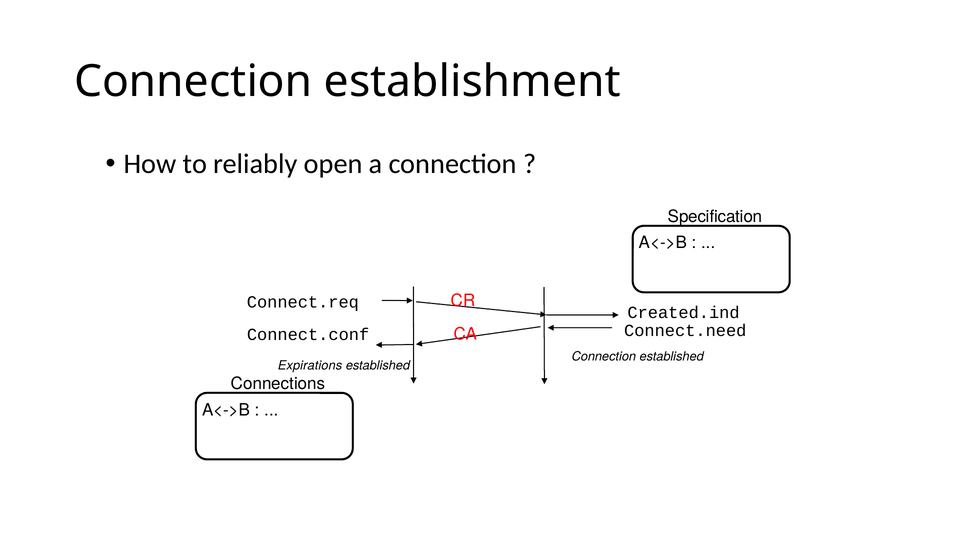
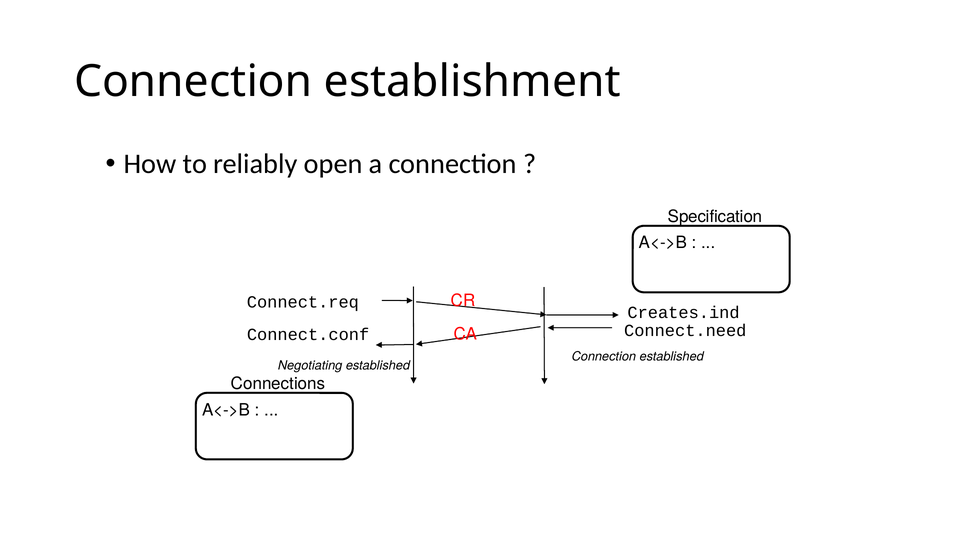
Created.ind: Created.ind -> Creates.ind (684, 313)
Expirations: Expirations -> Negotiating (310, 366)
